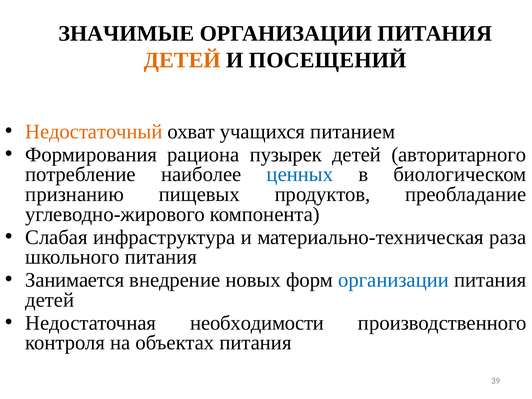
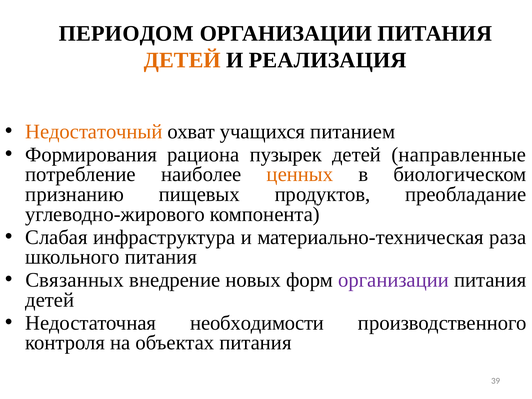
ЗНАЧИМЫЕ: ЗНАЧИМЫЕ -> ПЕРИОДОМ (126, 33)
ПОСЕЩЕНИЙ: ПОСЕЩЕНИЙ -> РЕАЛИЗАЦИЯ (328, 60)
авторитарного: авторитарного -> направленные (459, 155)
ценных colour: blue -> orange (300, 174)
Занимается: Занимается -> Связанных (75, 280)
организации colour: blue -> purple (393, 280)
